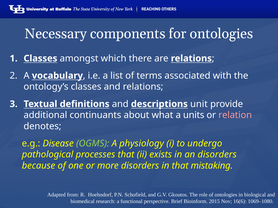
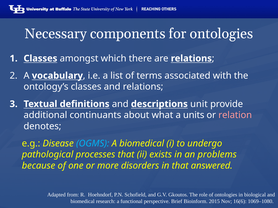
OGMS colour: light green -> light blue (93, 144)
A physiology: physiology -> biomedical (142, 144)
an disorders: disorders -> problems (217, 155)
mistaking: mistaking -> answered (212, 166)
